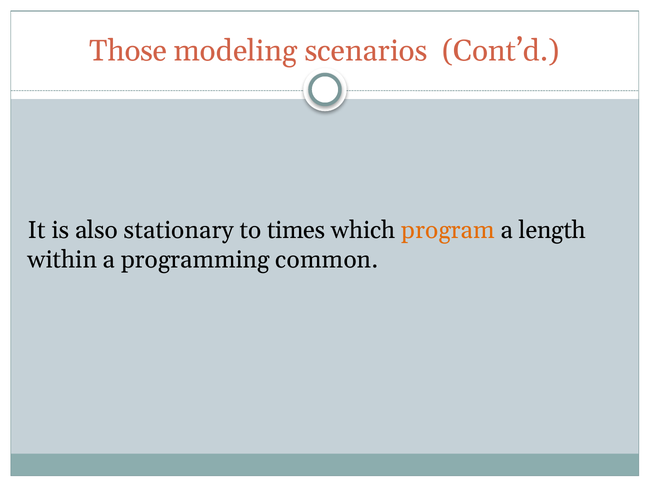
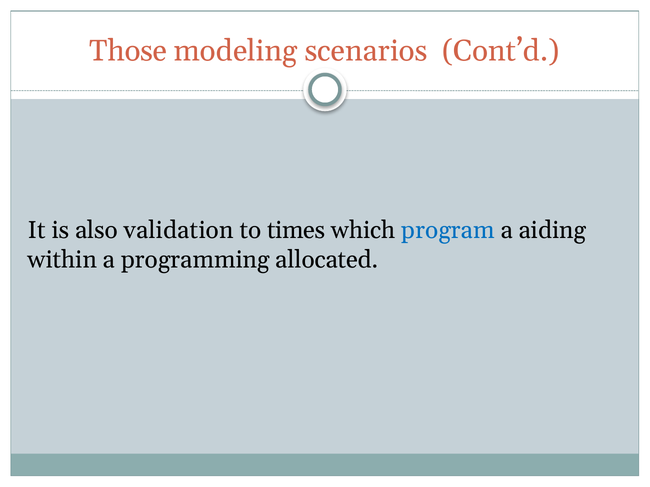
stationary: stationary -> validation (179, 231)
program colour: orange -> blue (448, 231)
length: length -> aiding (552, 231)
common: common -> allocated (327, 260)
